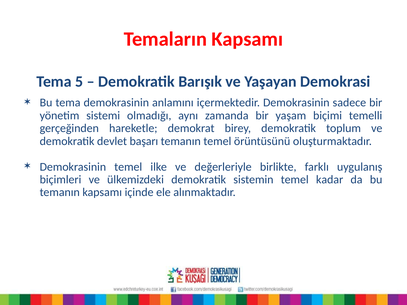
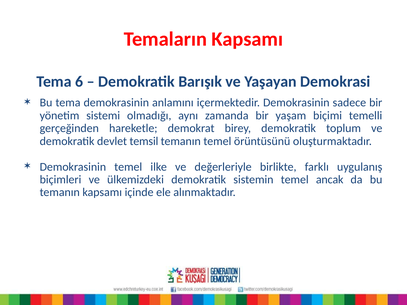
5: 5 -> 6 (79, 82)
başarı: başarı -> temsil (144, 141)
kadar: kadar -> ancak (330, 180)
